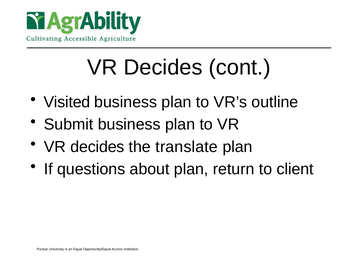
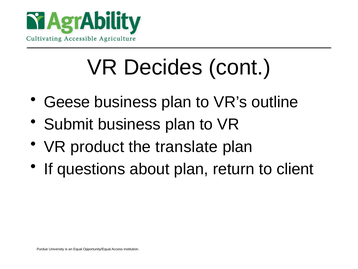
Visited: Visited -> Geese (67, 102)
decides: decides -> product (97, 147)
